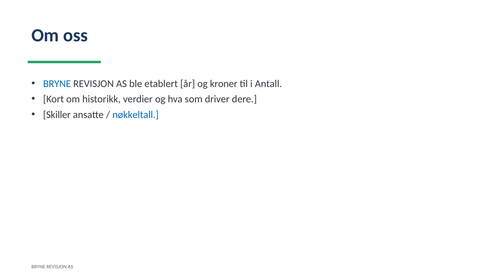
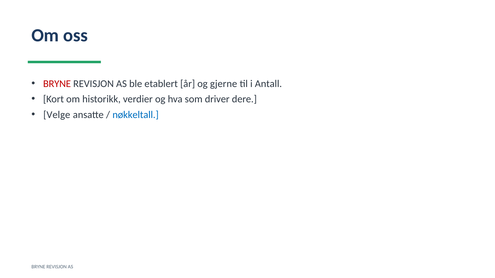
BRYNE colour: blue -> red (57, 84)
kroner: kroner -> gjerne (224, 84)
Skiller: Skiller -> Velge (57, 115)
